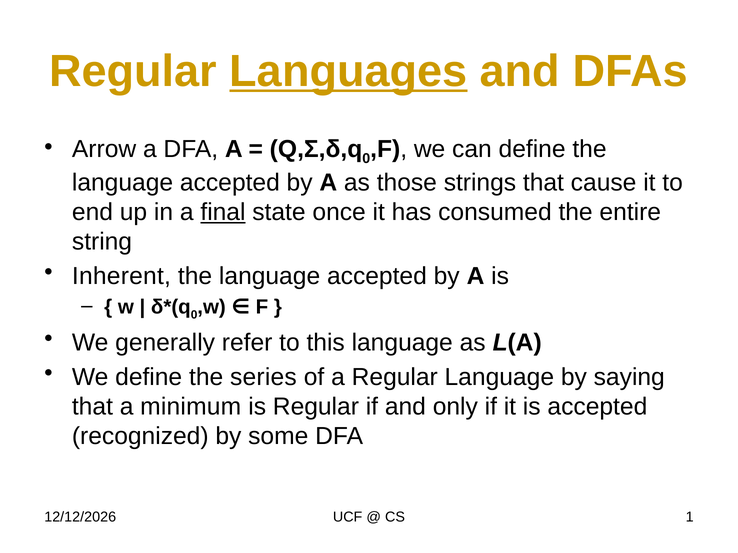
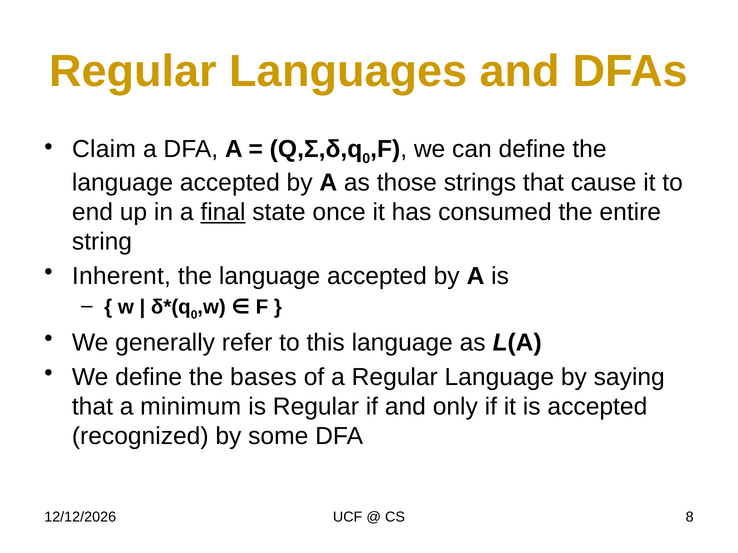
Languages underline: present -> none (348, 71)
Arrow: Arrow -> Claim (104, 149)
series: series -> bases (263, 377)
1: 1 -> 8 (690, 517)
